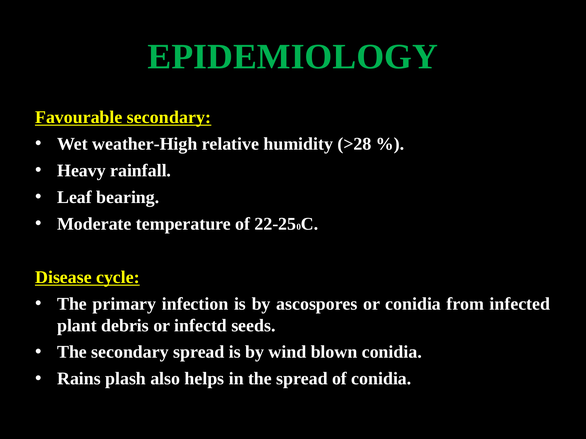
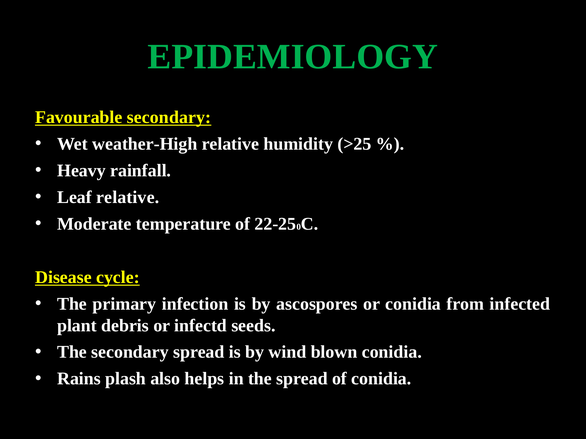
>28: >28 -> >25 (354, 144)
Leaf bearing: bearing -> relative (128, 198)
